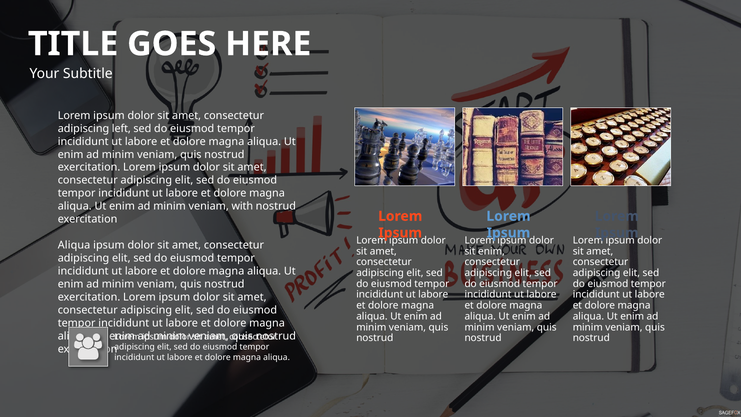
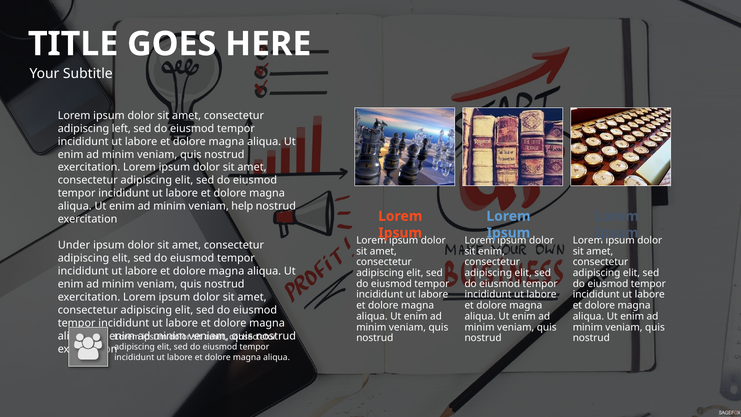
with: with -> help (242, 206)
Aliqua: Aliqua -> Under (74, 245)
